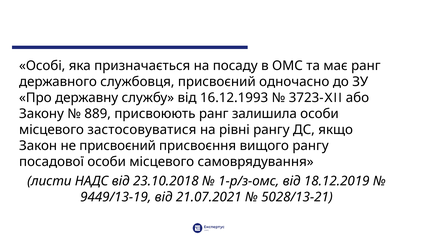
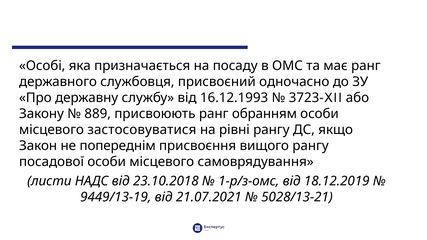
залишила: залишила -> обранням (264, 114)
не присвоєний: присвоєний -> попереднім (118, 146)
